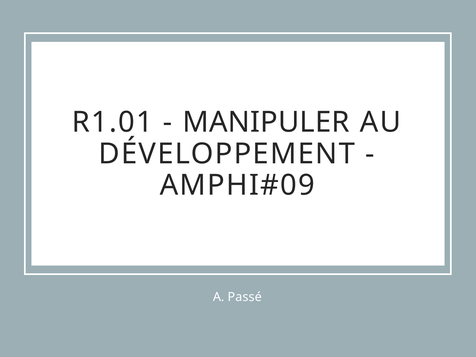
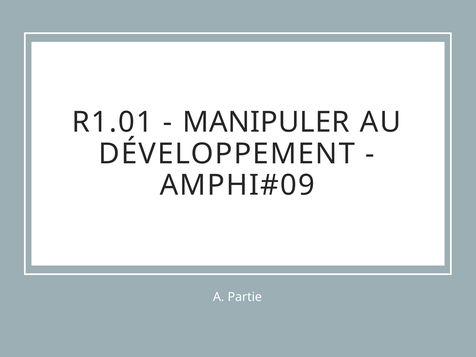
Passé: Passé -> Partie (245, 297)
